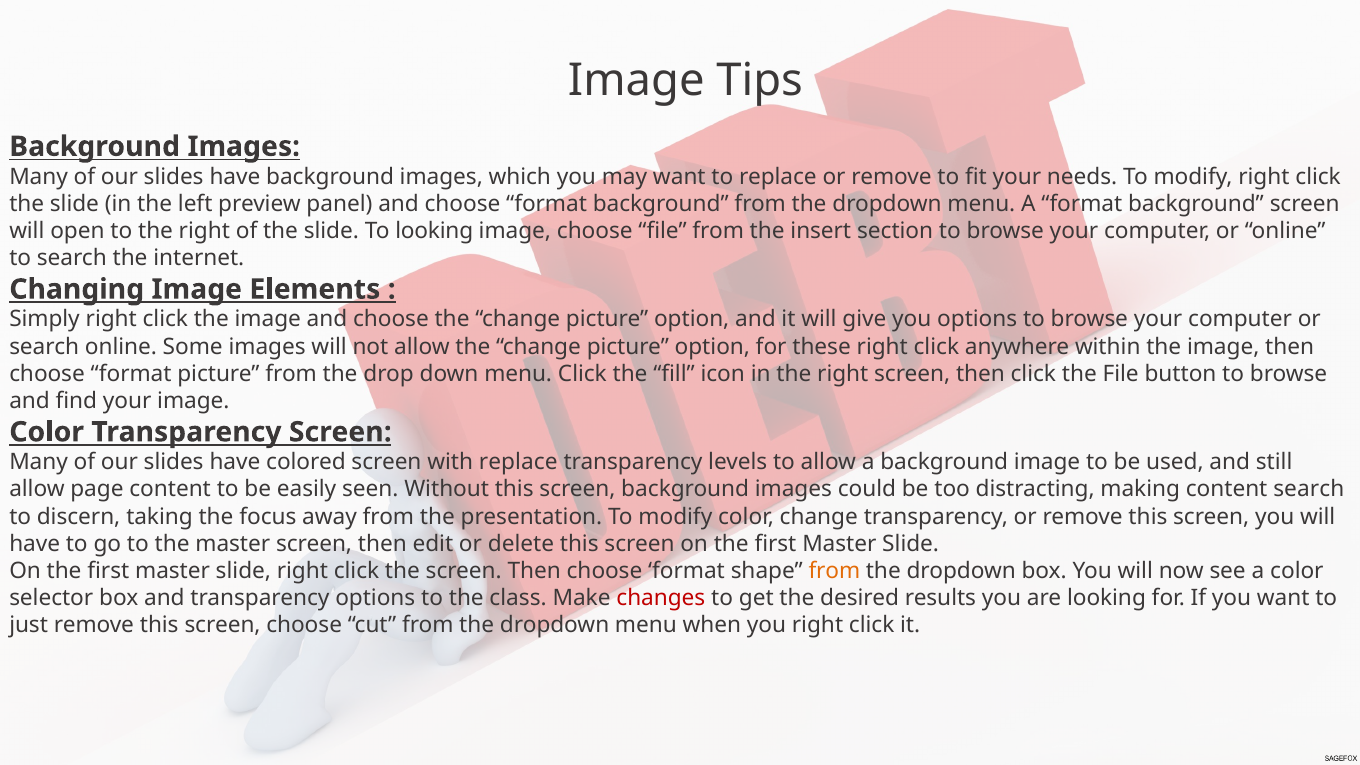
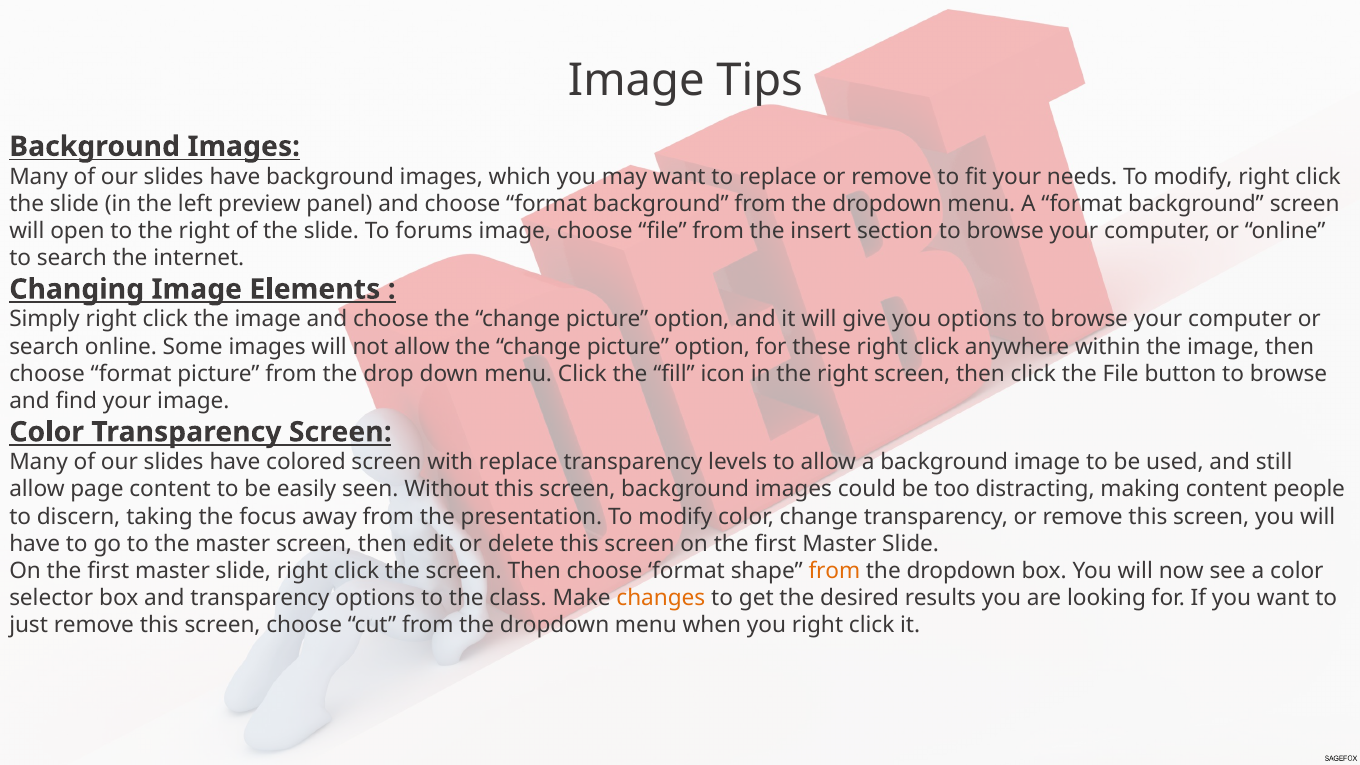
To looking: looking -> forums (434, 231)
content search: search -> people (1309, 489)
changes colour: red -> orange (661, 598)
